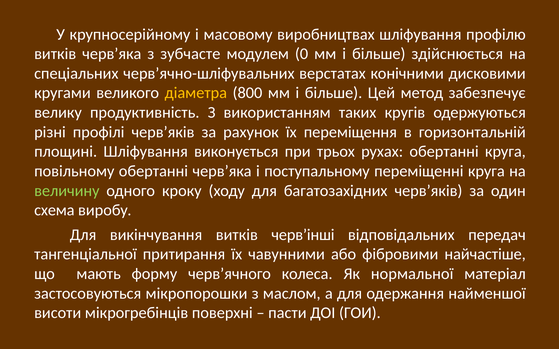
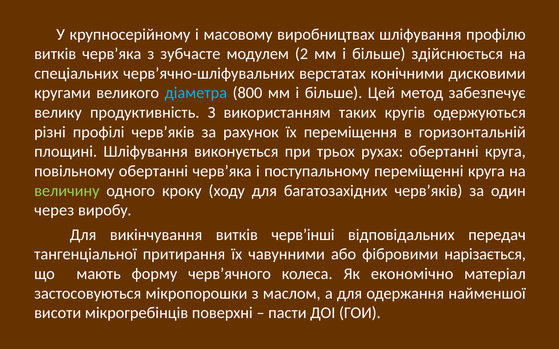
0: 0 -> 2 (302, 54)
діаметра colour: yellow -> light blue (196, 93)
схема: схема -> через (54, 210)
найчастіше: найчастіше -> нарізається (485, 255)
нормальної: нормальної -> економічно (412, 274)
